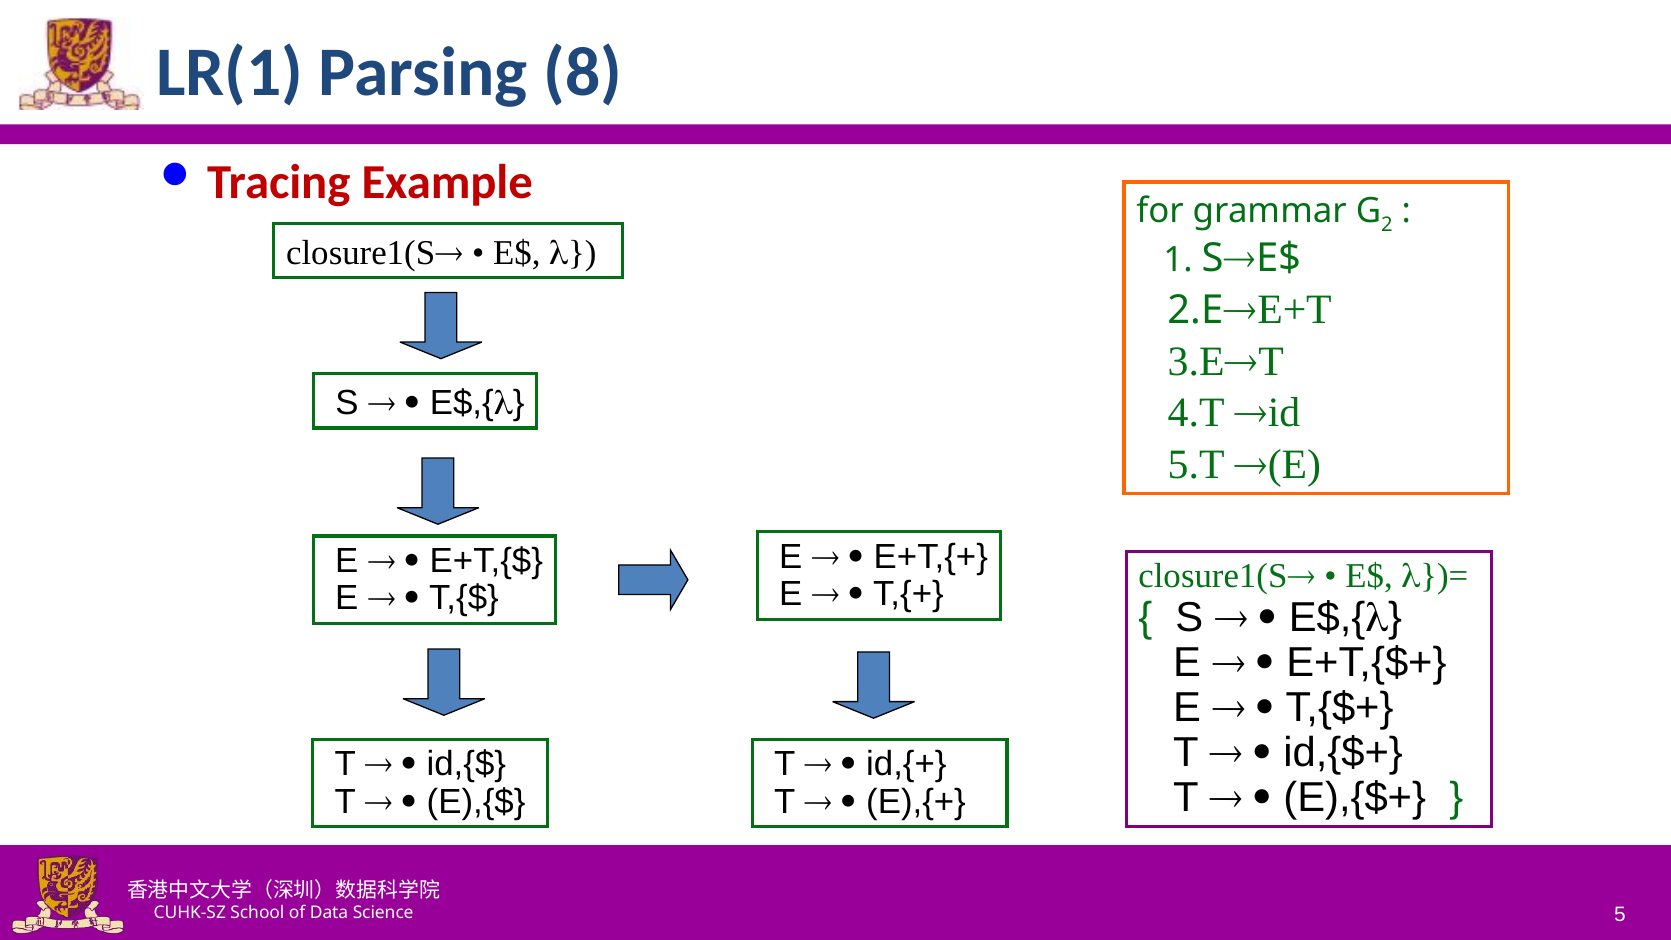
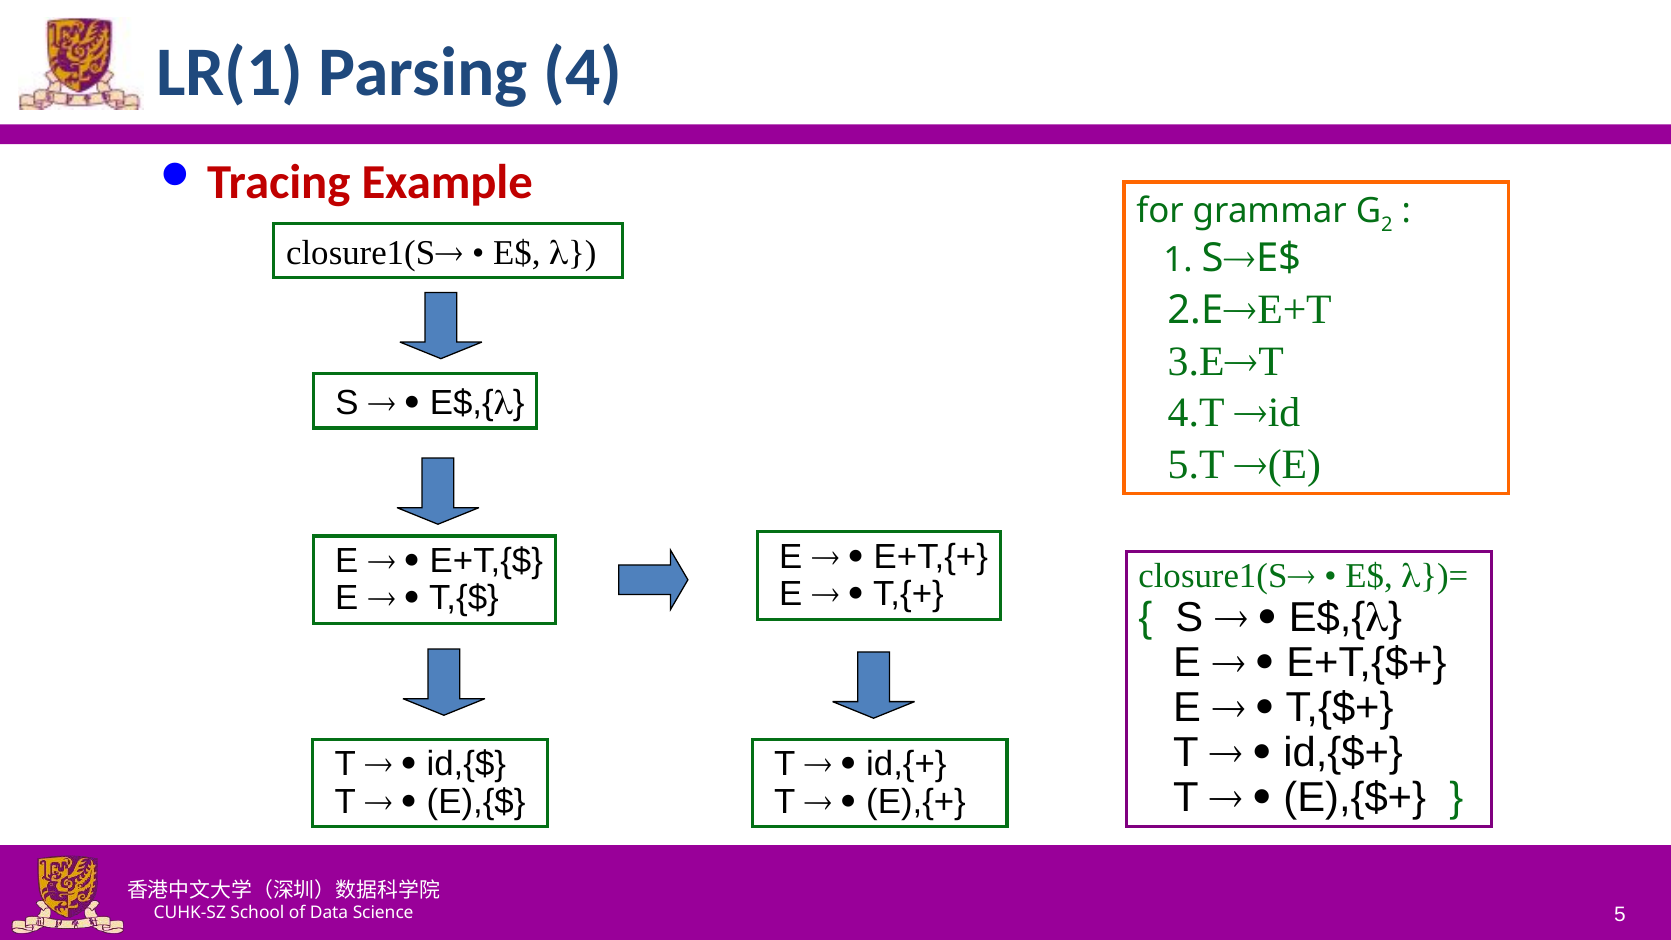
8: 8 -> 4 (583, 72)
